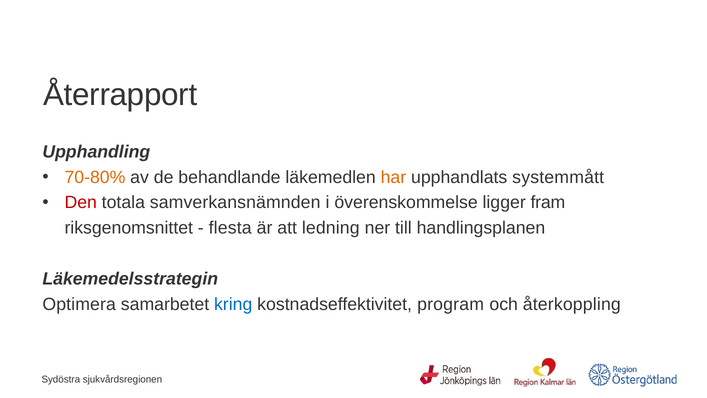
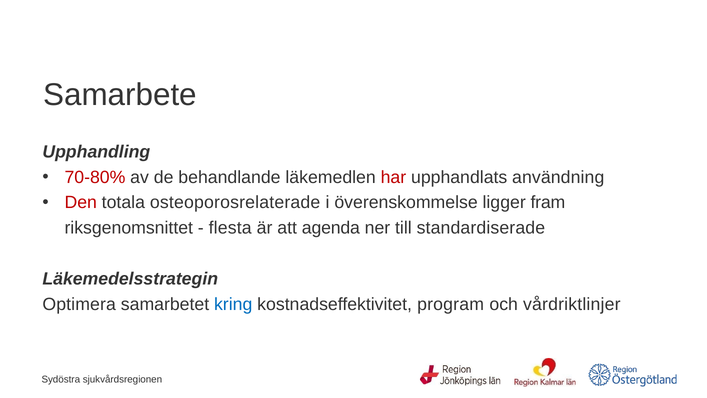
Återrapport: Återrapport -> Samarbete (120, 95)
70-80% colour: orange -> red (95, 177)
har colour: orange -> red (393, 177)
systemmått: systemmått -> användning (558, 177)
samverkansnämnden: samverkansnämnden -> osteoporosrelaterade (235, 203)
ledning: ledning -> agenda (331, 228)
handlingsplanen: handlingsplanen -> standardiserade (481, 228)
återkoppling: återkoppling -> vårdriktlinjer (572, 304)
